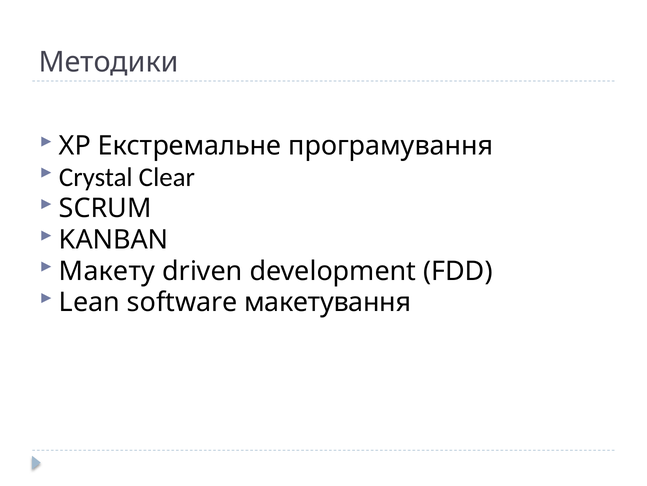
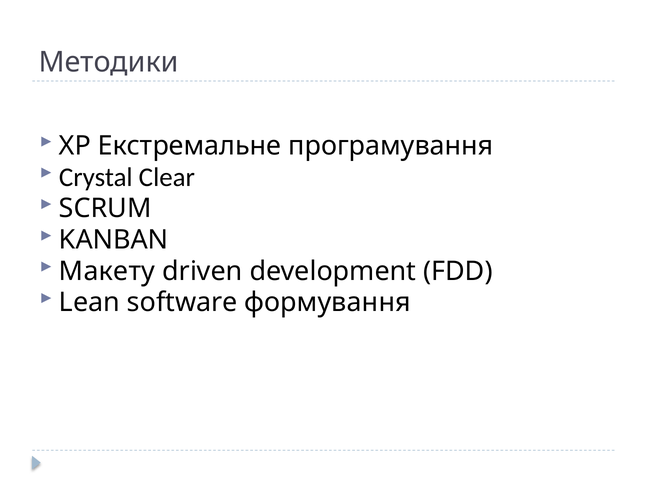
макетування: макетування -> формування (327, 302)
